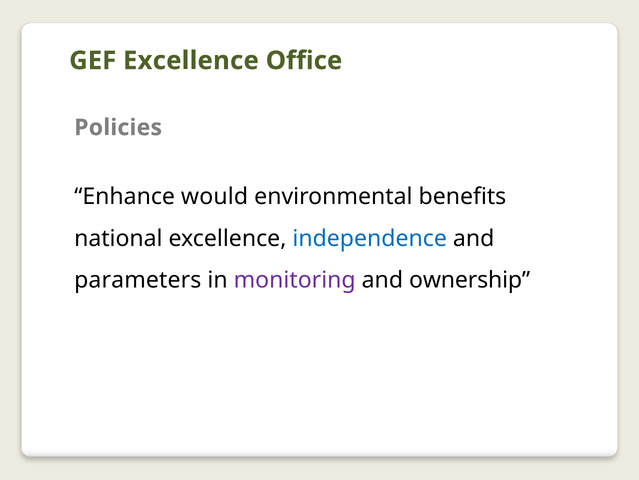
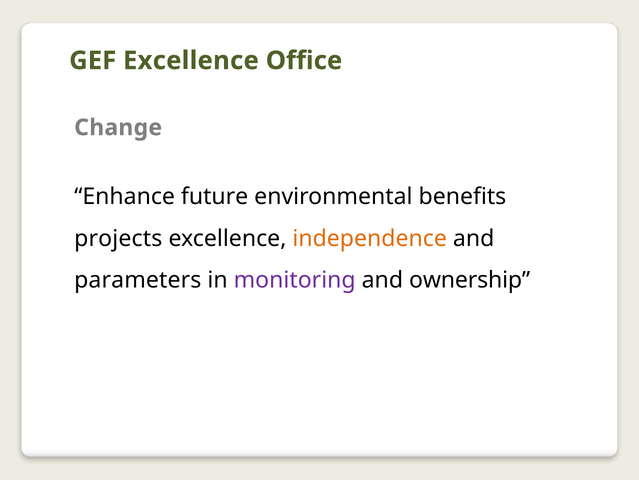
Policies: Policies -> Change (118, 127)
would: would -> future (215, 197)
national: national -> projects (118, 238)
independence colour: blue -> orange (370, 238)
